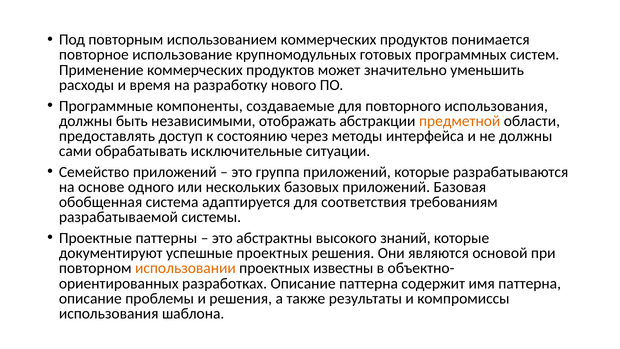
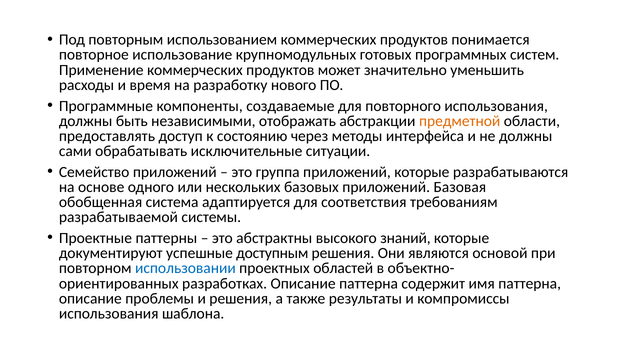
успешные проектных: проектных -> доступным (272, 253)
использовании colour: orange -> blue (185, 268)
известны: известны -> областей (343, 268)
